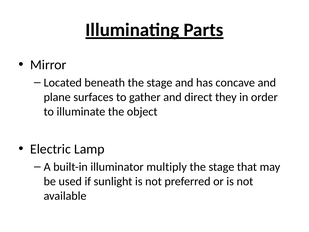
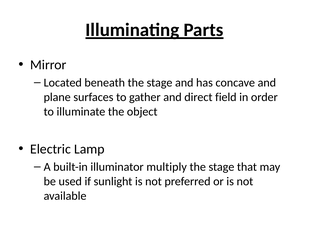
they: they -> field (226, 97)
